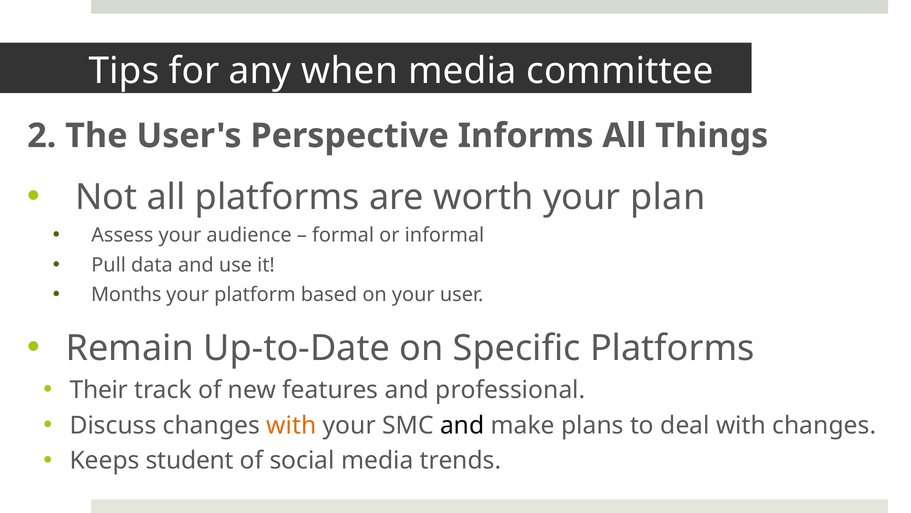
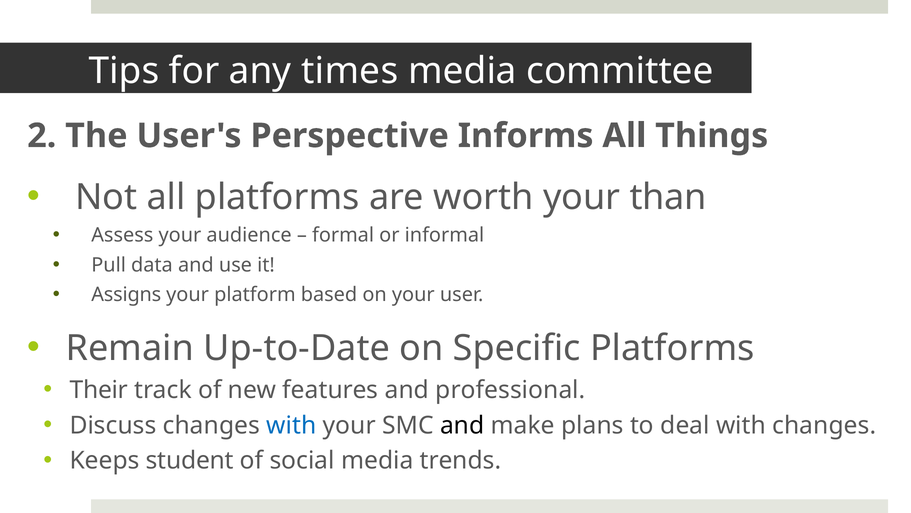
when: when -> times (350, 71)
plan: plan -> than (668, 197)
Months: Months -> Assigns (126, 294)
with colour: orange -> blue (291, 425)
